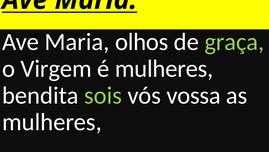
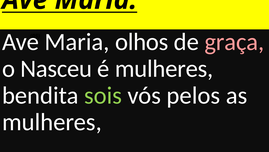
graça colour: light green -> pink (234, 42)
Virgem: Virgem -> Nasceu (56, 68)
vossa: vossa -> pelos (193, 95)
